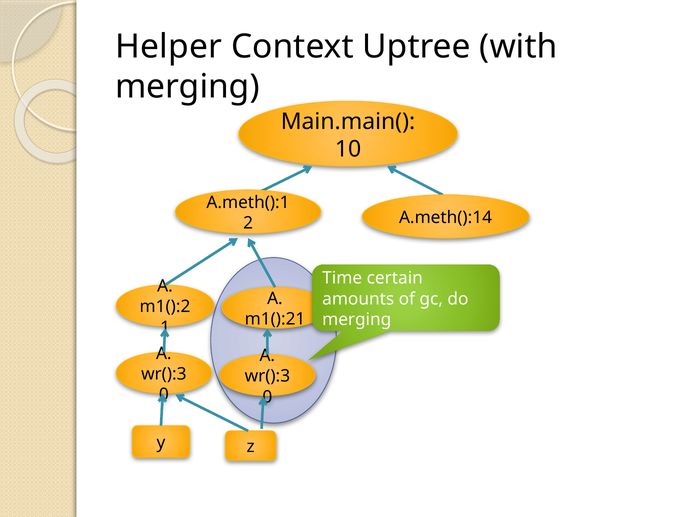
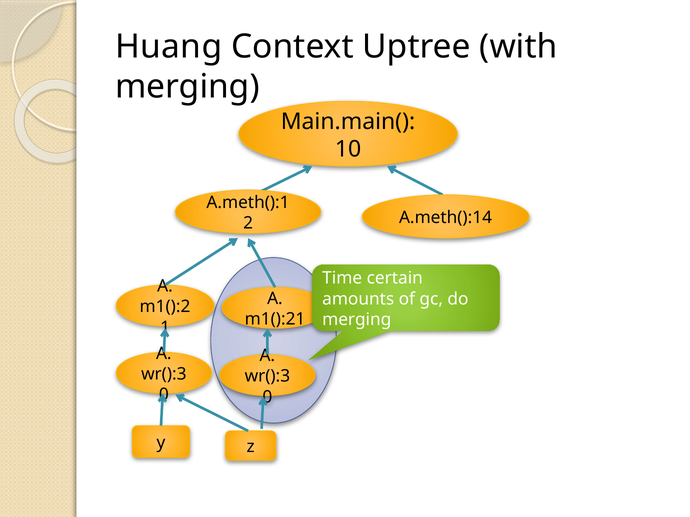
Helper: Helper -> Huang (169, 47)
